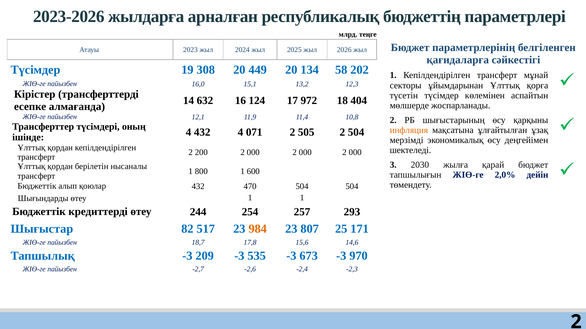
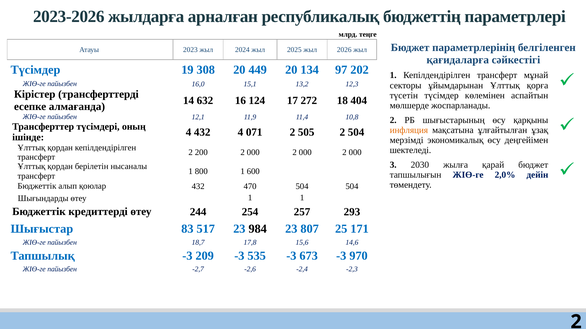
58: 58 -> 97 (341, 70)
972: 972 -> 272 (309, 101)
82: 82 -> 83 (187, 229)
984 colour: orange -> black (258, 229)
